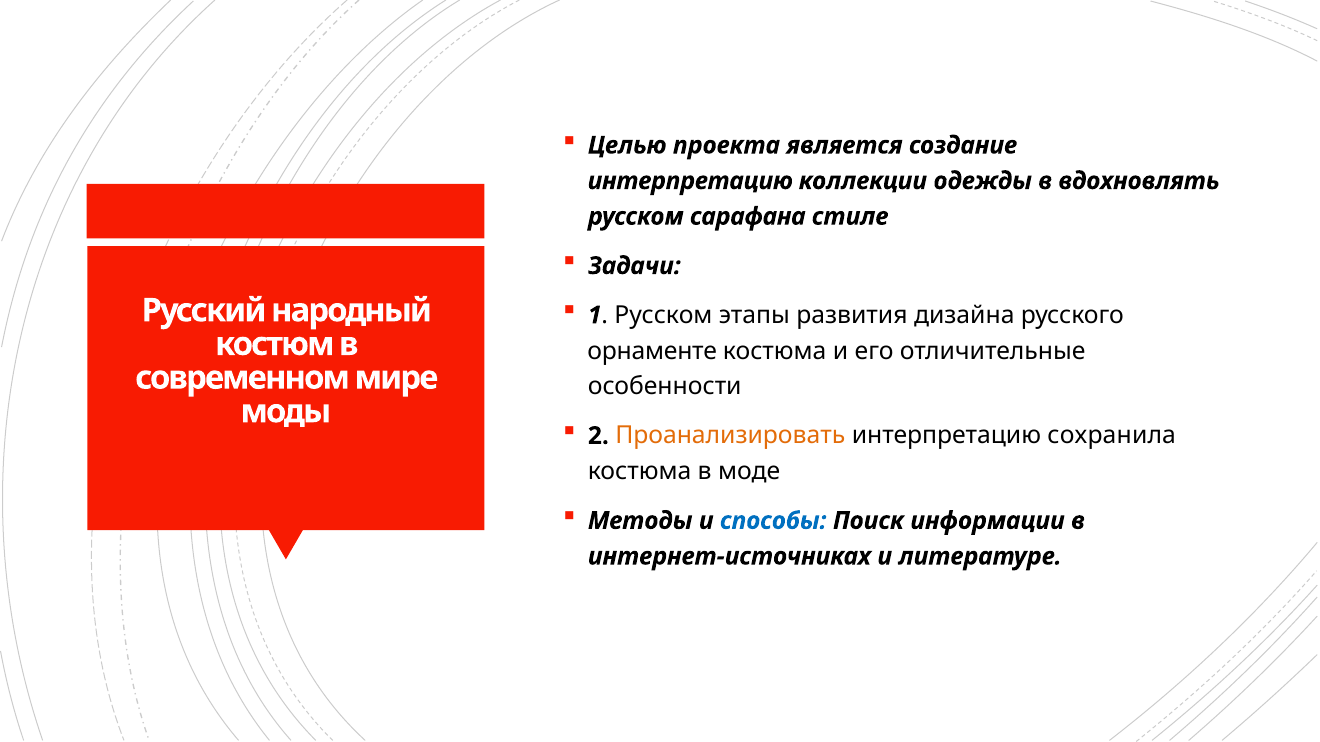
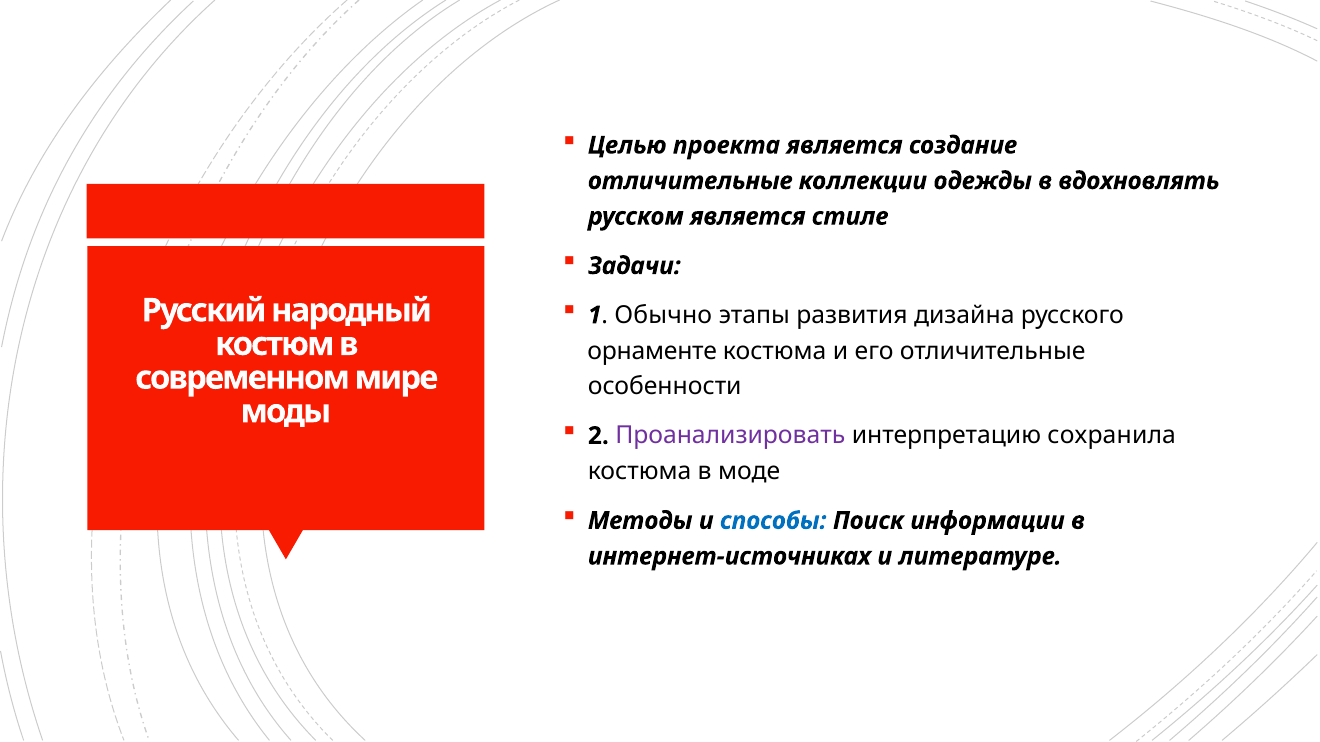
интерпретацию: интерпретацию -> отличительные (690, 181)
русском сарафана: сарафана -> является (748, 217)
Русском: Русском -> Обычно (663, 315)
Проанализировать colour: orange -> purple (730, 436)
